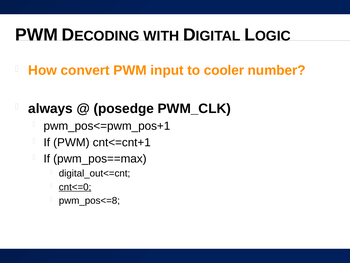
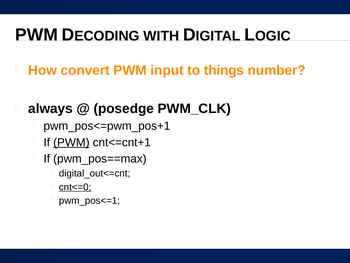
cooler: cooler -> things (224, 70)
PWM underline: none -> present (71, 142)
pwm_pos<=8: pwm_pos<=8 -> pwm_pos<=1 (89, 200)
